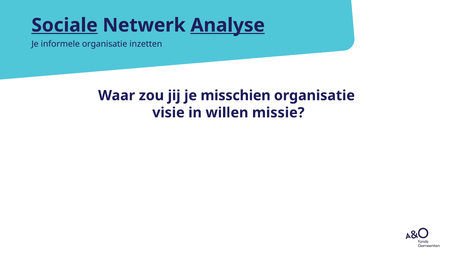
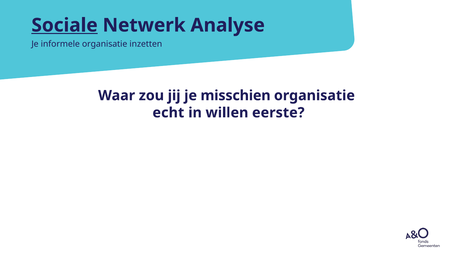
Analyse underline: present -> none (228, 25)
visie: visie -> echt (168, 113)
missie: missie -> eerste (278, 113)
